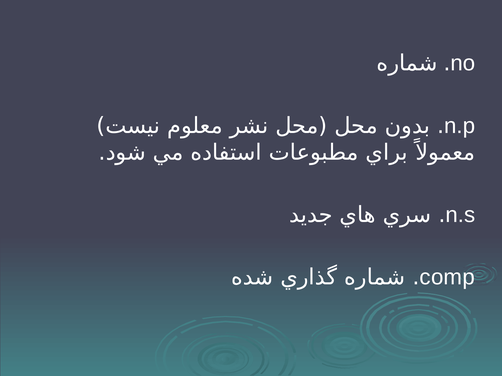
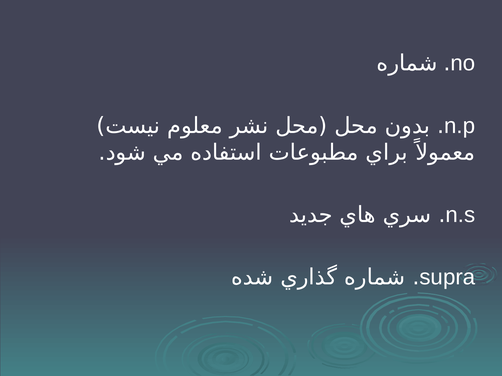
comp: comp -> supra (447, 278)
